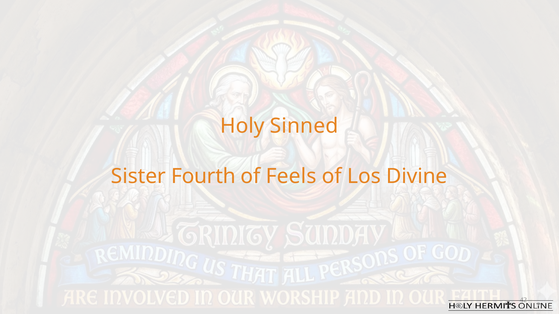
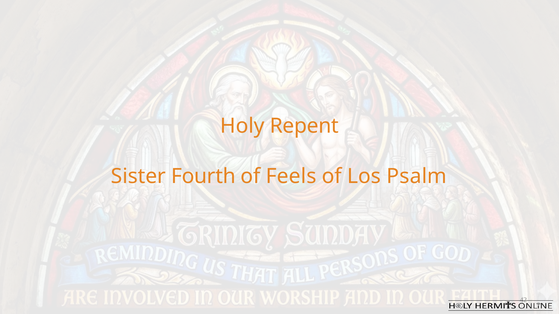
Sinned: Sinned -> Repent (304, 126)
Divine: Divine -> Psalm (417, 176)
